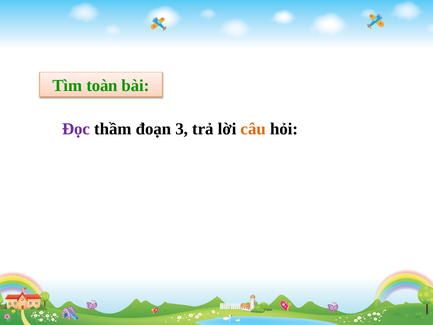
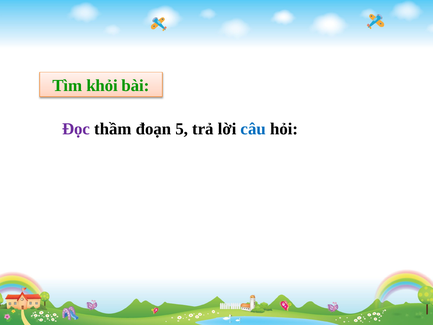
toàn: toàn -> khỏi (102, 86)
3: 3 -> 5 (182, 129)
câu colour: orange -> blue (253, 129)
